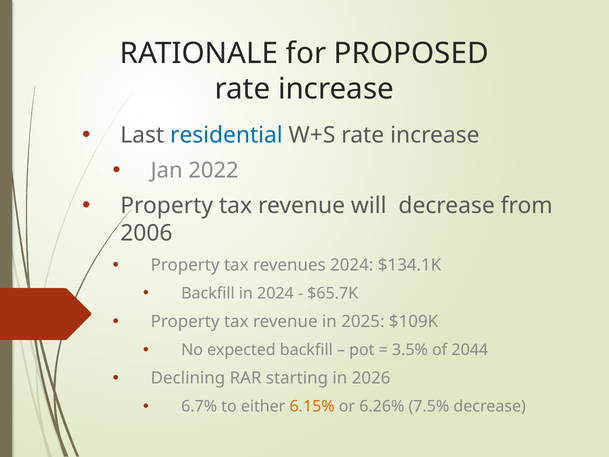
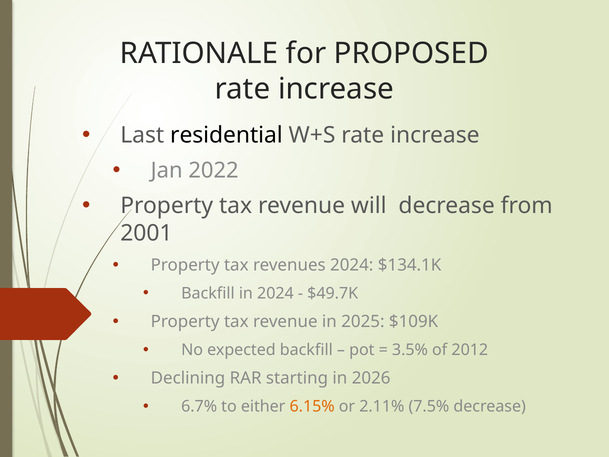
residential colour: blue -> black (226, 135)
2006: 2006 -> 2001 (146, 233)
$65.7K: $65.7K -> $49.7K (333, 293)
2044: 2044 -> 2012 (470, 350)
6.26%: 6.26% -> 2.11% (382, 406)
